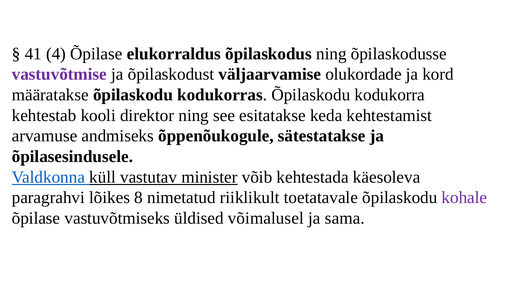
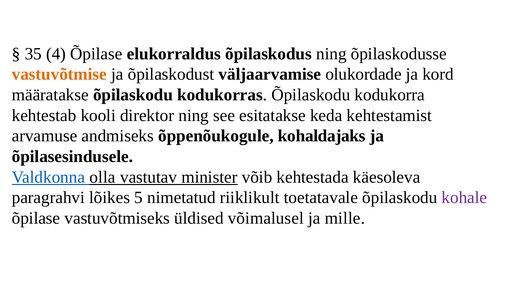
41: 41 -> 35 (33, 54)
vastuvõtmise colour: purple -> orange (59, 74)
sätestatakse: sätestatakse -> kohaldajaks (322, 136)
küll: küll -> olla (102, 177)
8: 8 -> 5 (139, 197)
sama: sama -> mille (345, 218)
